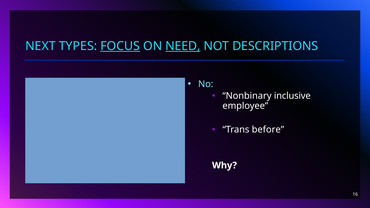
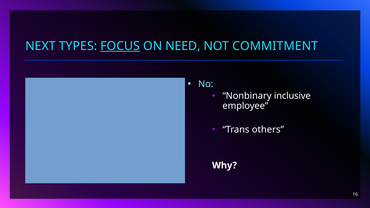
NEED underline: present -> none (183, 46)
DESCRIPTIONS: DESCRIPTIONS -> COMMITMENT (275, 46)
before: before -> others (268, 130)
